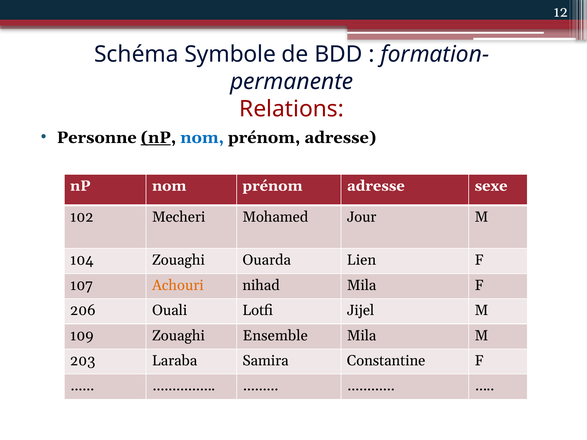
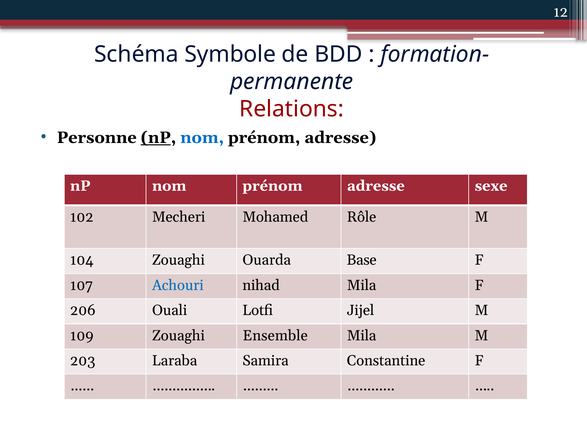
Jour: Jour -> Rôle (362, 217)
Lien: Lien -> Base (362, 260)
Achouri colour: orange -> blue (178, 285)
